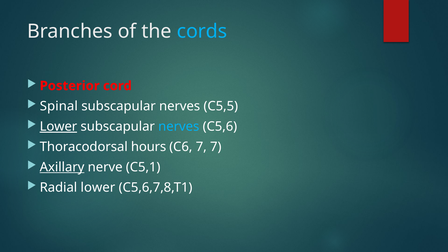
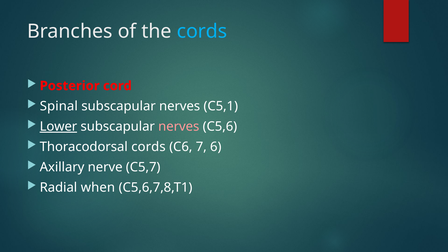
C5,5: C5,5 -> C5,1 (221, 106)
nerves colour: light blue -> pink (179, 126)
Thoracodorsal hours: hours -> cords (148, 147)
7 7: 7 -> 6 (216, 147)
Axillary underline: present -> none (62, 167)
C5,1: C5,1 -> C5,7 (143, 167)
Radial lower: lower -> when (98, 187)
